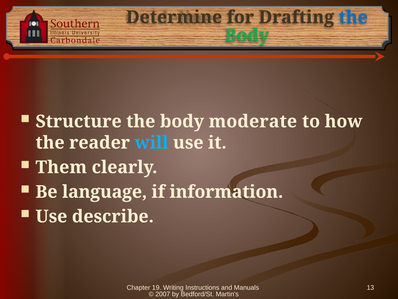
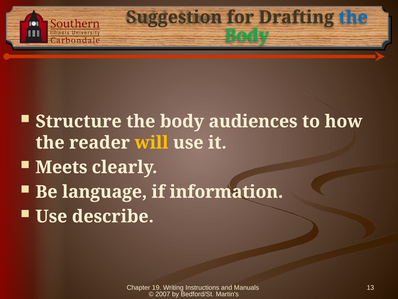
Determine: Determine -> Suggestion (174, 17)
moderate: moderate -> audiences (253, 121)
will colour: light blue -> yellow (152, 143)
Them: Them -> Meets (61, 167)
